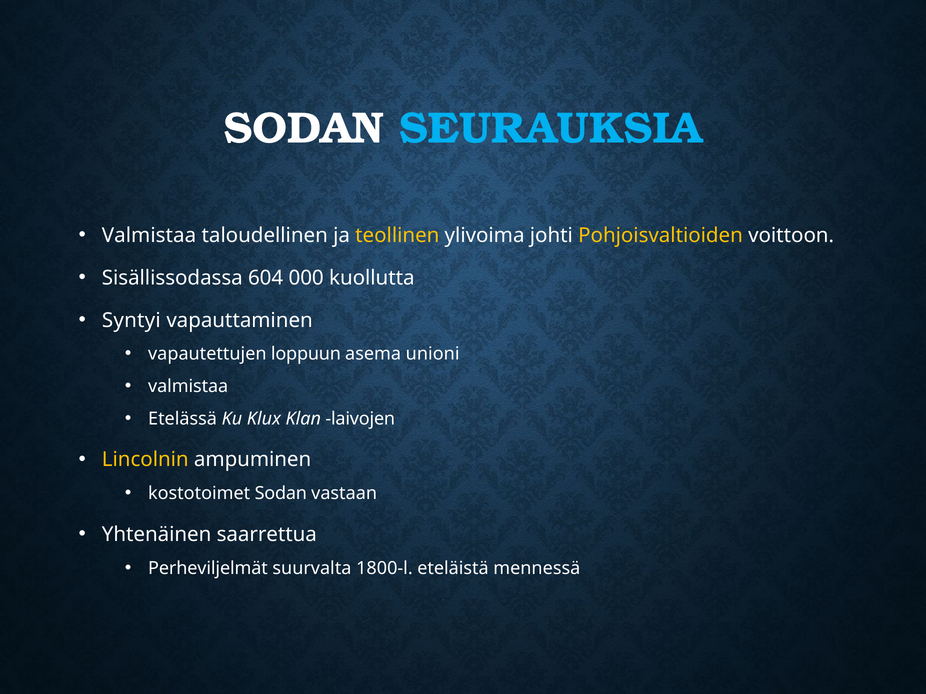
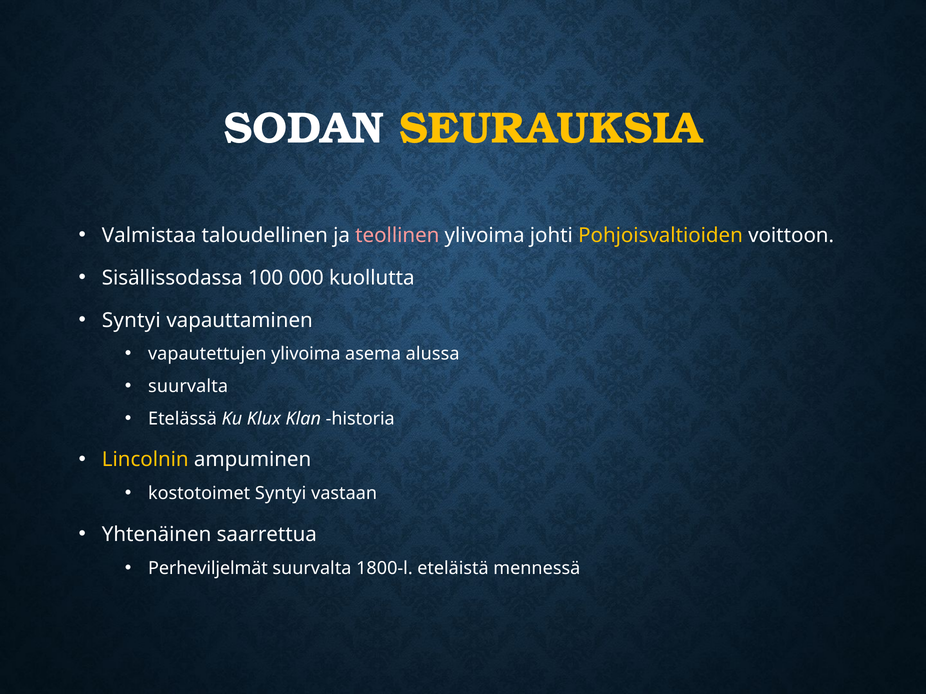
SEURAUKSIA colour: light blue -> yellow (550, 129)
teollinen colour: yellow -> pink (397, 236)
604: 604 -> 100 (266, 278)
vapautettujen loppuun: loppuun -> ylivoima (306, 354)
unioni: unioni -> alussa (433, 354)
valmistaa: valmistaa -> suurvalta (188, 387)
laivojen: laivojen -> historia (360, 419)
kostotoimet Sodan: Sodan -> Syntyi (281, 494)
